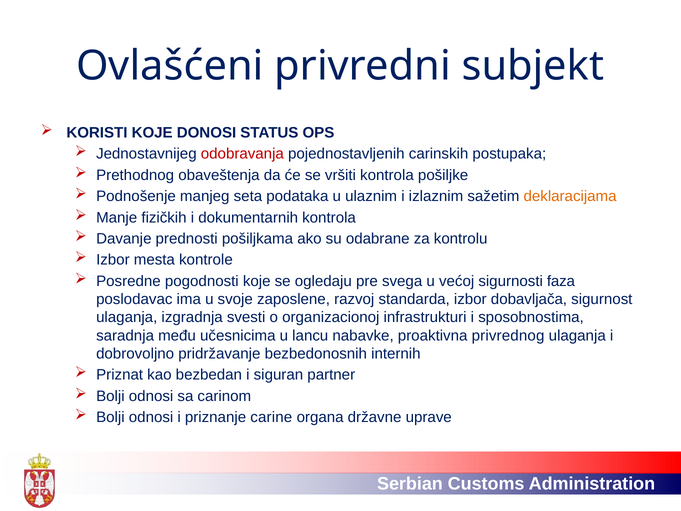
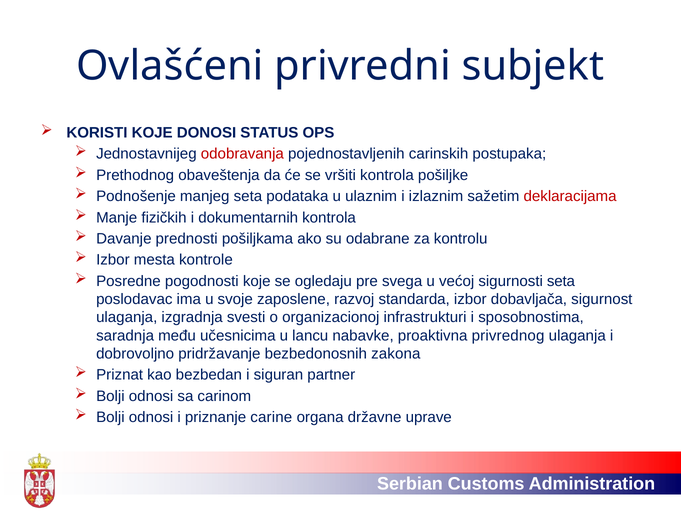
deklaracijama colour: orange -> red (570, 196)
sigurnosti faza: faza -> seta (561, 281)
internih: internih -> zakona (396, 354)
